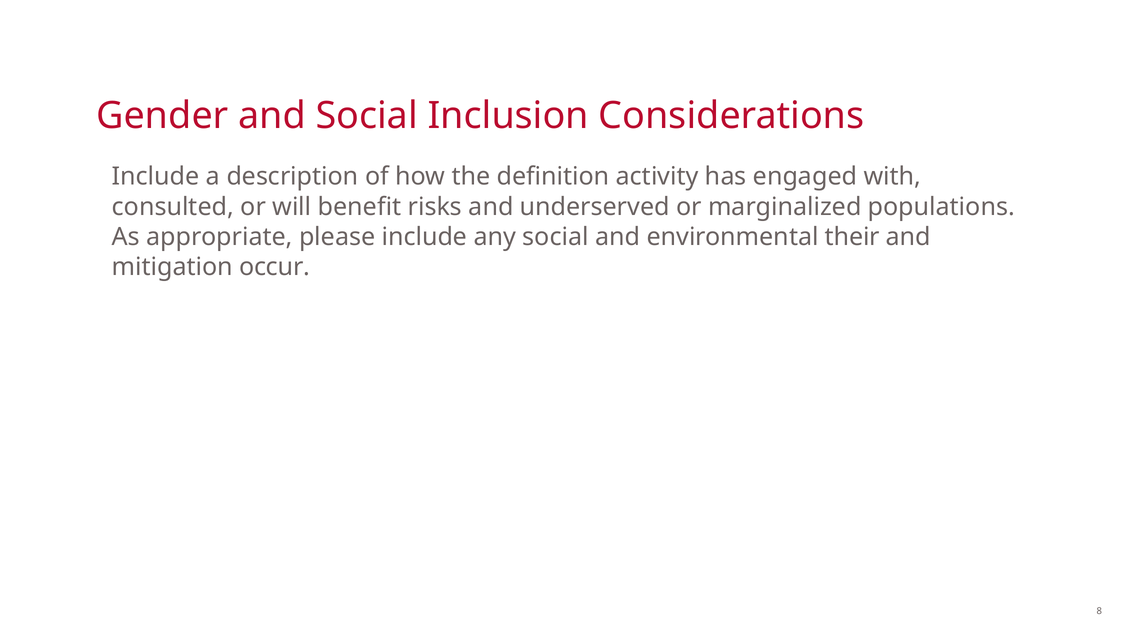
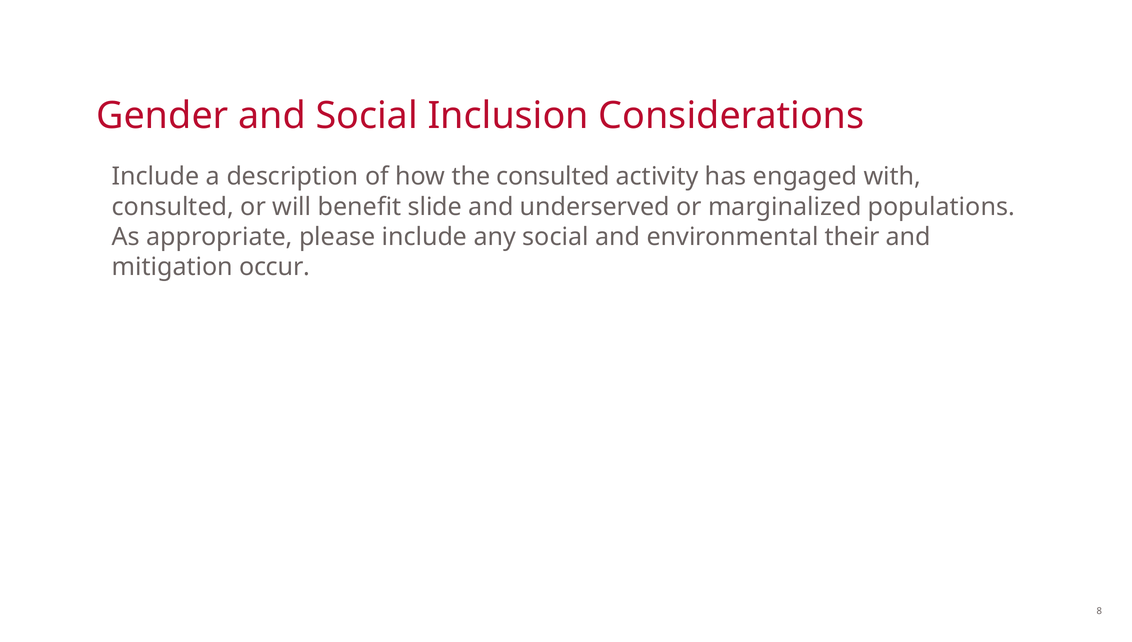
the definition: definition -> consulted (553, 177)
risks: risks -> slide (435, 207)
